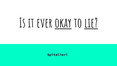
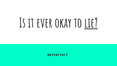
okay underline: present -> none (63, 23)
